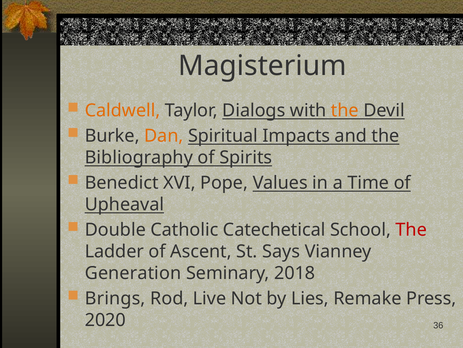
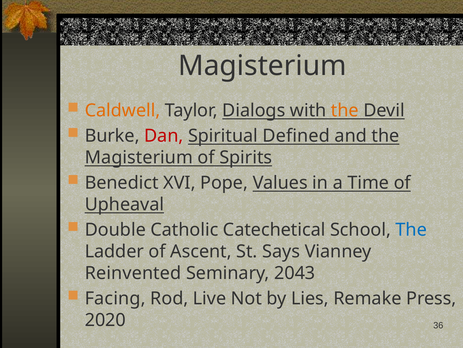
Dan colour: orange -> red (164, 136)
Impacts: Impacts -> Defined (296, 136)
Bibliography: Bibliography -> Magisterium (139, 157)
The colour: red -> blue (411, 229)
Generation: Generation -> Reinvented (133, 273)
2018: 2018 -> 2043 (295, 273)
Brings: Brings -> Facing (115, 298)
